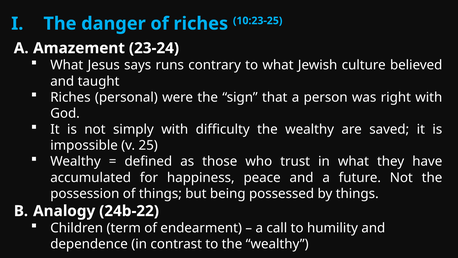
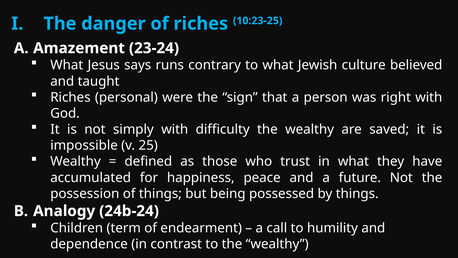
24b-22: 24b-22 -> 24b-24 (129, 211)
